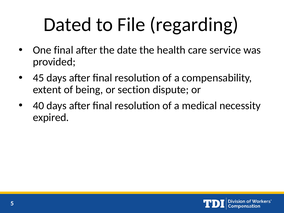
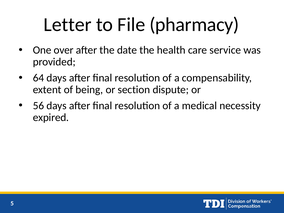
Dated: Dated -> Letter (68, 25)
regarding: regarding -> pharmacy (194, 25)
One final: final -> over (64, 50)
45: 45 -> 64 (38, 78)
40: 40 -> 56 (38, 106)
